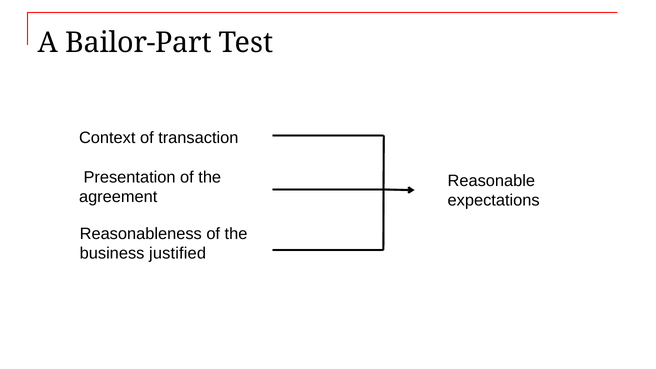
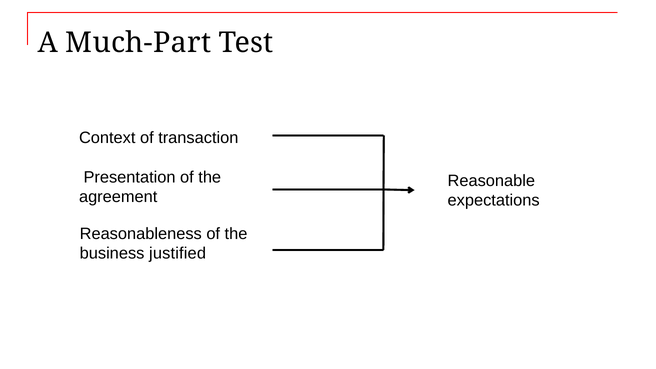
Bailor-Part: Bailor-Part -> Much-Part (138, 43)
